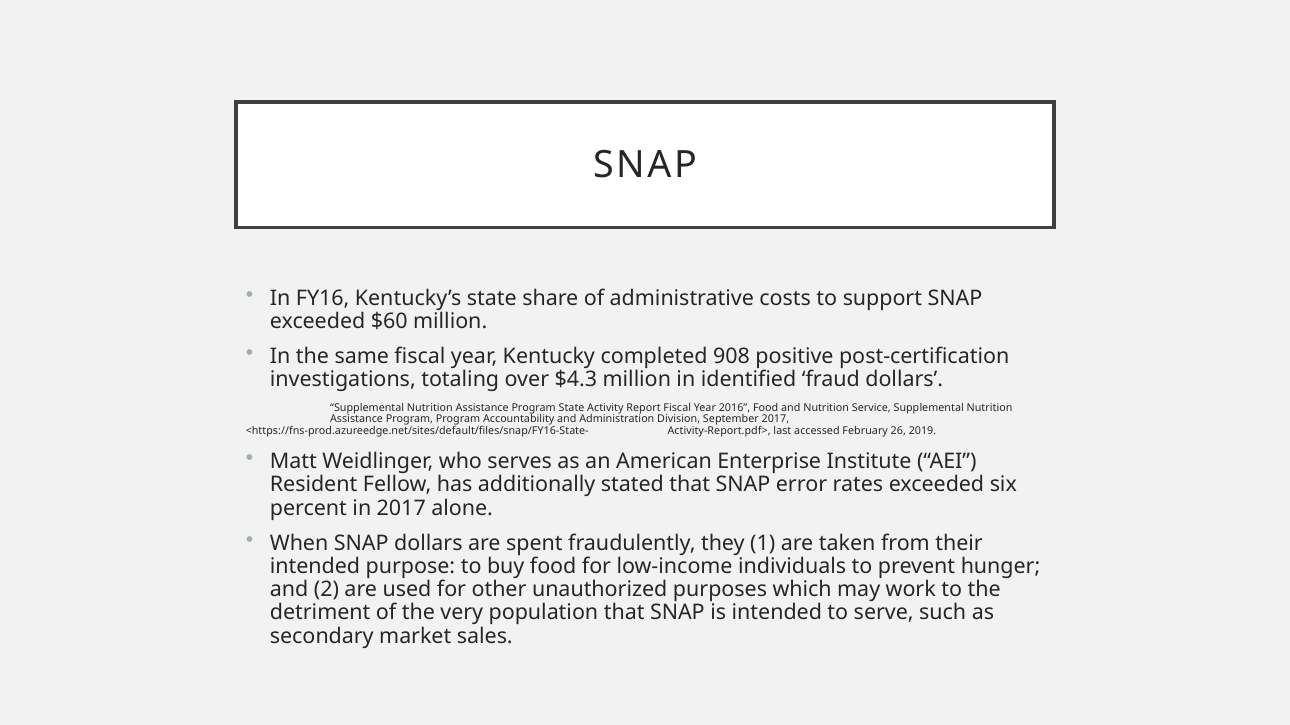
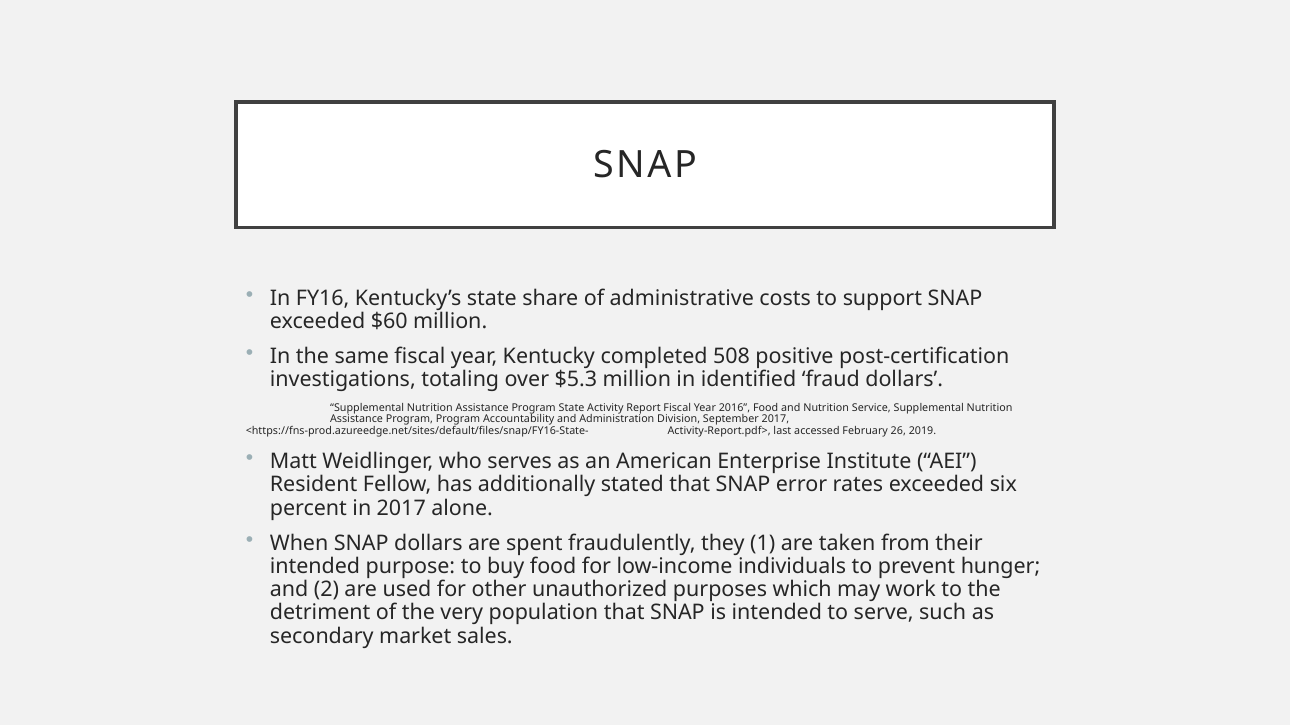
908: 908 -> 508 (732, 357)
$4.3: $4.3 -> $5.3 (576, 380)
